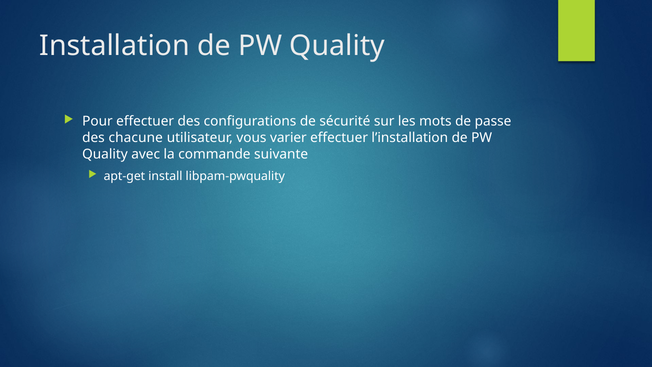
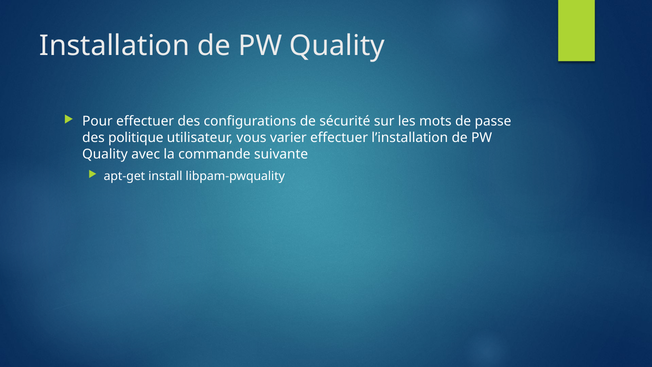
chacune: chacune -> politique (136, 138)
